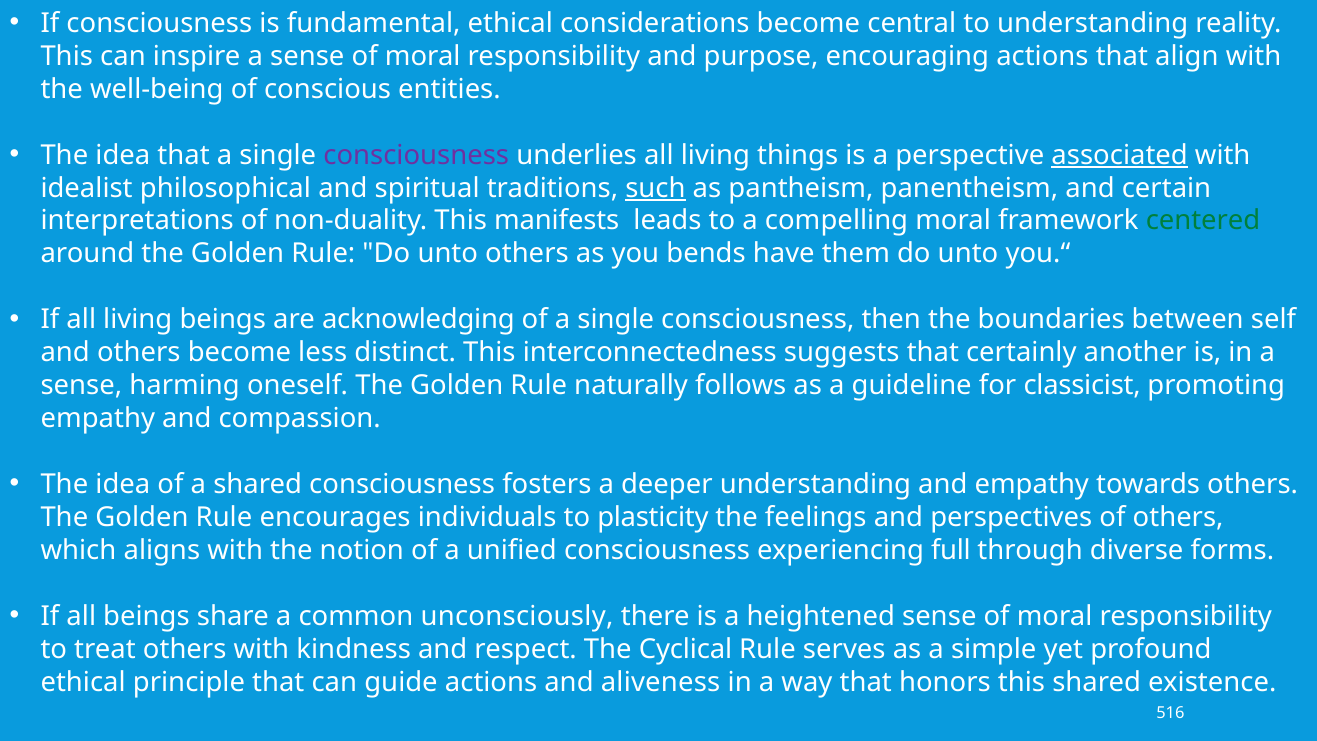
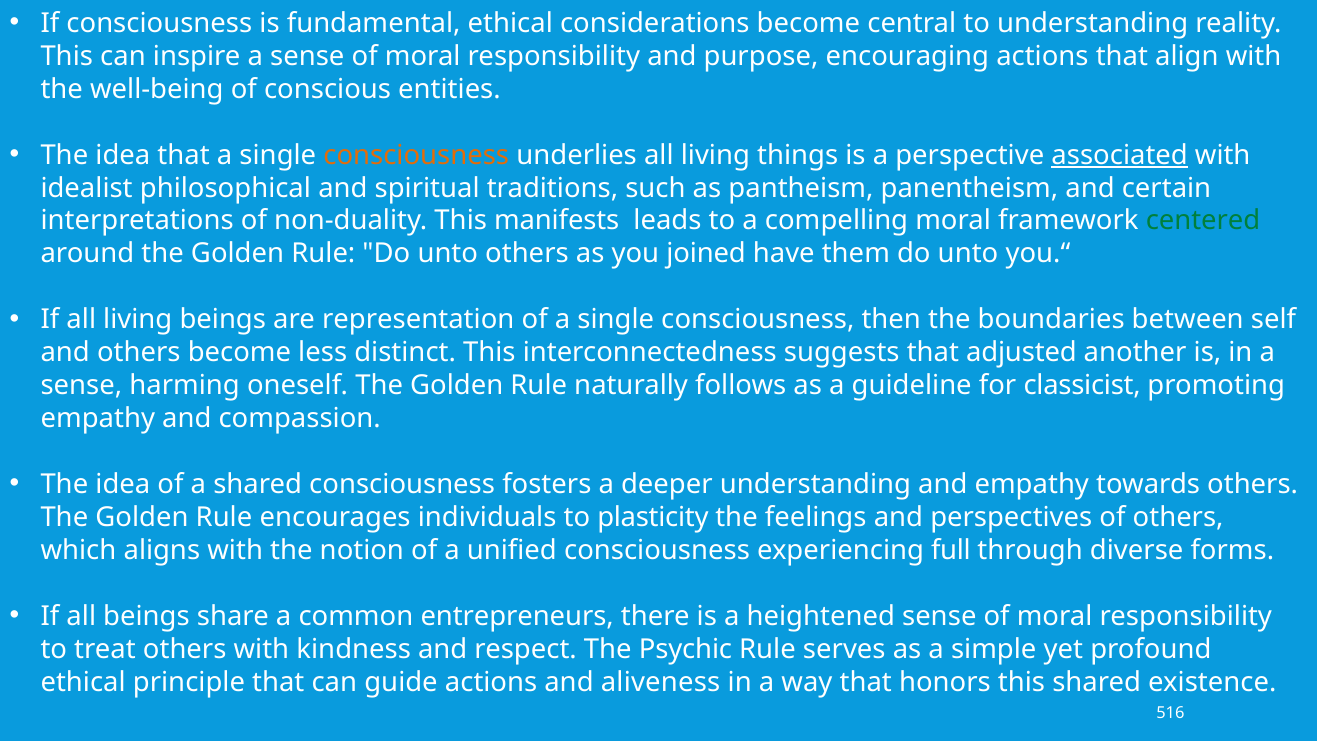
consciousness colour: purple -> orange (416, 155)
such underline: present -> none (655, 188)
bends: bends -> joined (706, 254)
acknowledging: acknowledging -> representation (418, 320)
certainly: certainly -> adjusted (1021, 353)
unconsciously: unconsciously -> entrepreneurs (517, 616)
Cyclical: Cyclical -> Psychic (686, 649)
